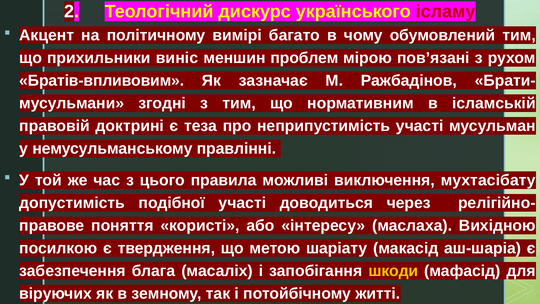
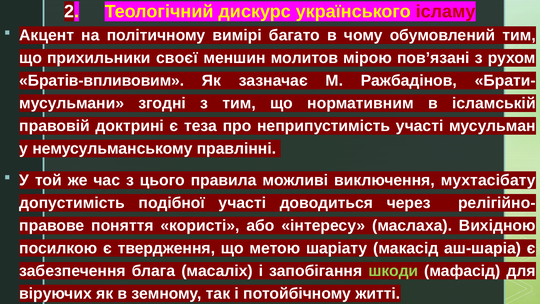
виніс: виніс -> своєї (177, 58)
проблем: проблем -> молитов (304, 58)
шкоди colour: yellow -> light green (393, 271)
